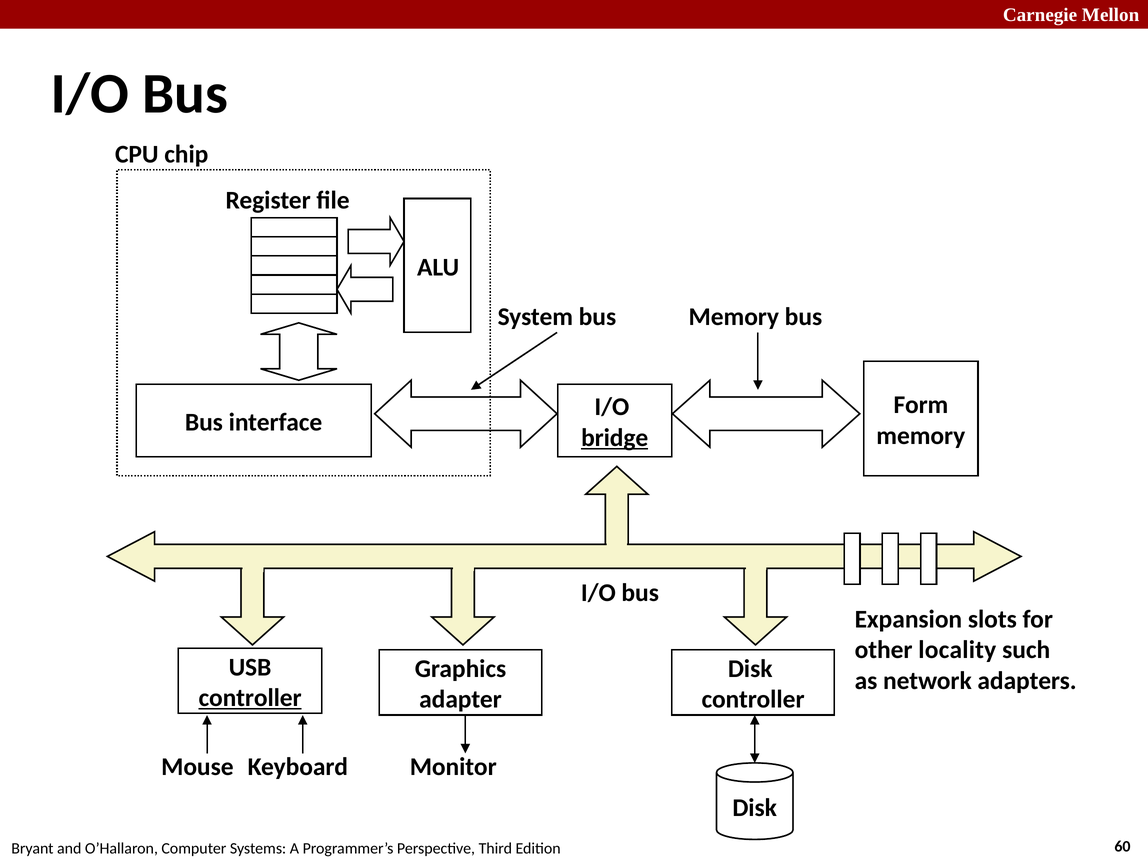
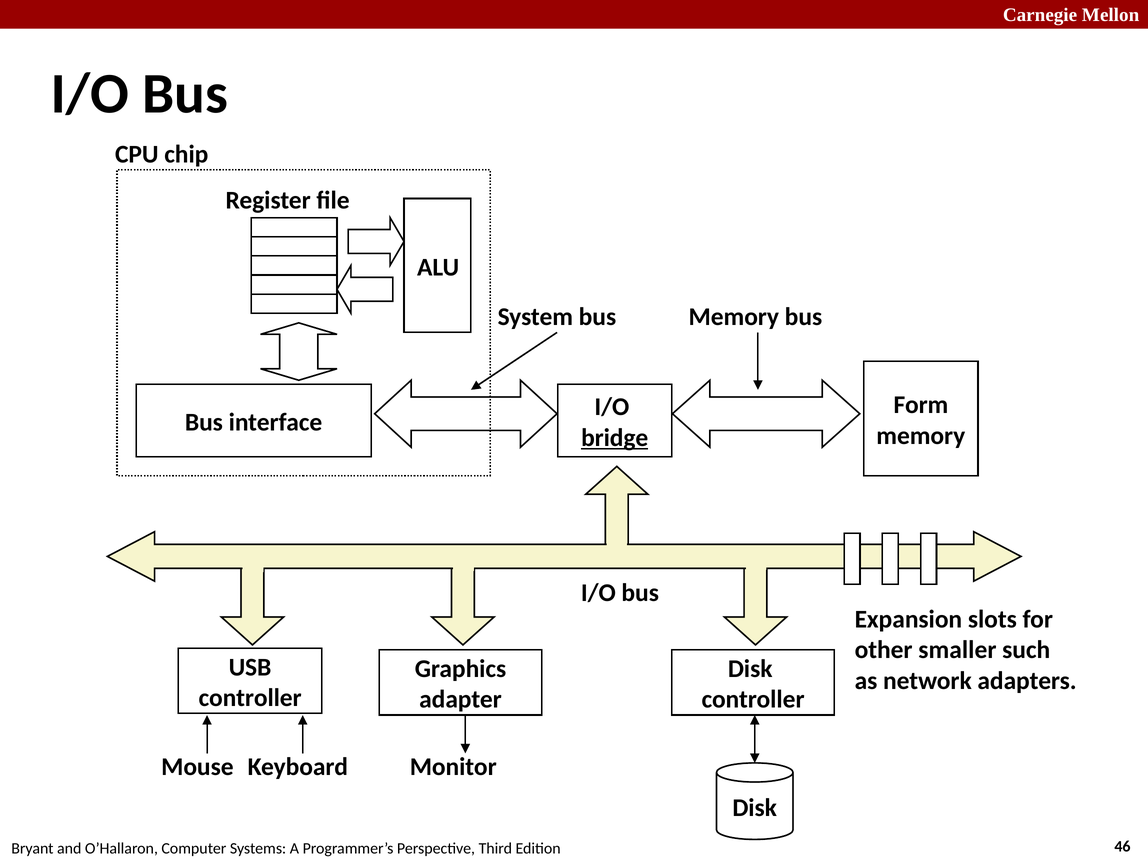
locality: locality -> smaller (957, 650)
controller underline: present -> none (250, 698)
60: 60 -> 46 (1122, 846)
